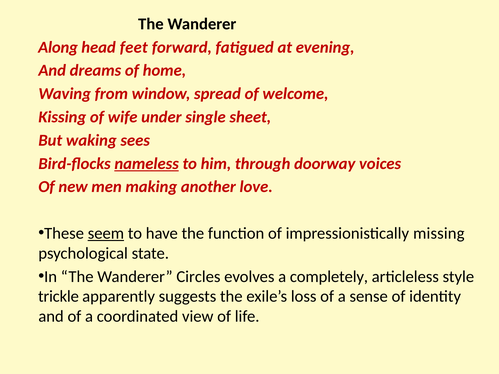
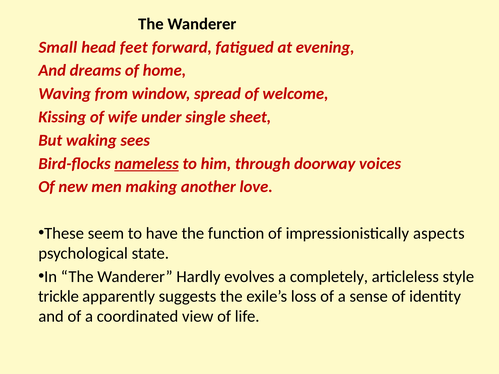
Along: Along -> Small (58, 47)
seem underline: present -> none (106, 233)
missing: missing -> aspects (439, 233)
Circles: Circles -> Hardly (198, 277)
